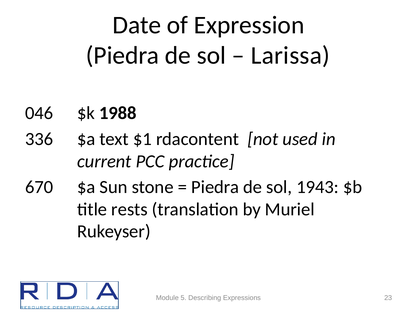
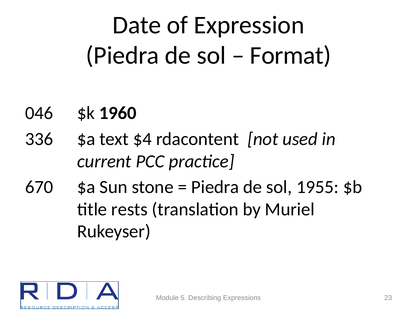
Larissa: Larissa -> Format (291, 56)
1988: 1988 -> 1960 (118, 113)
$1: $1 -> $4 (142, 139)
1943: 1943 -> 1955 (318, 188)
